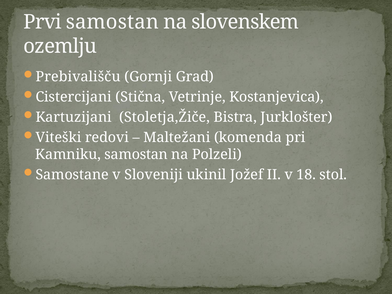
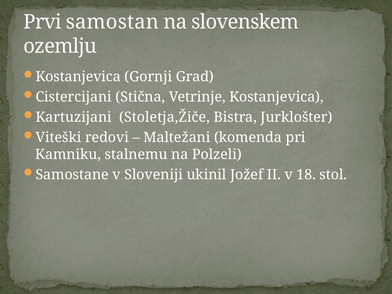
Prebivališču: Prebivališču -> Kostanjevica (78, 77)
Kamniku samostan: samostan -> stalnemu (136, 154)
